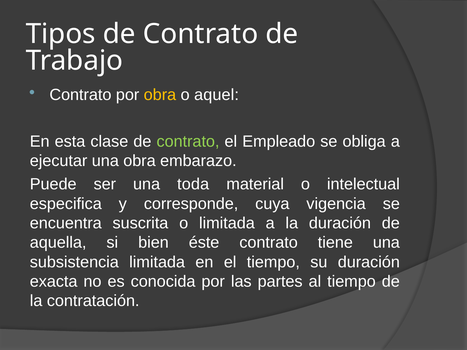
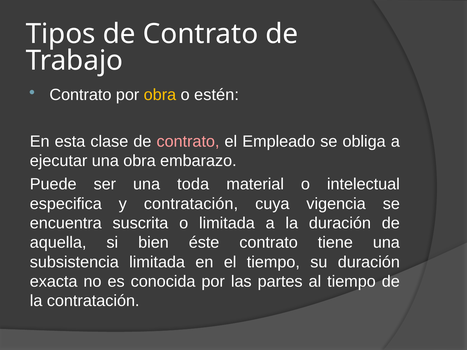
aquel: aquel -> estén (217, 95)
contrato colour: light green -> pink (188, 142)
y corresponde: corresponde -> contratación (191, 204)
